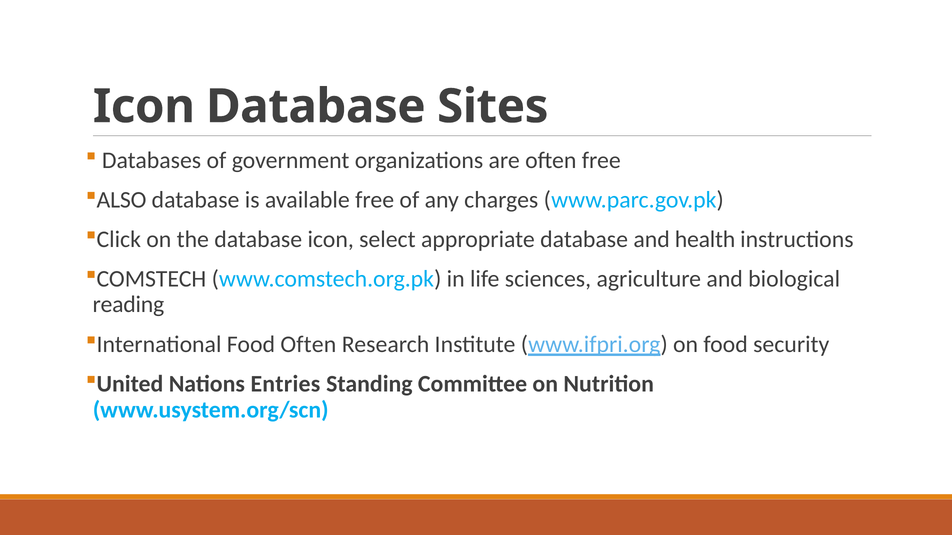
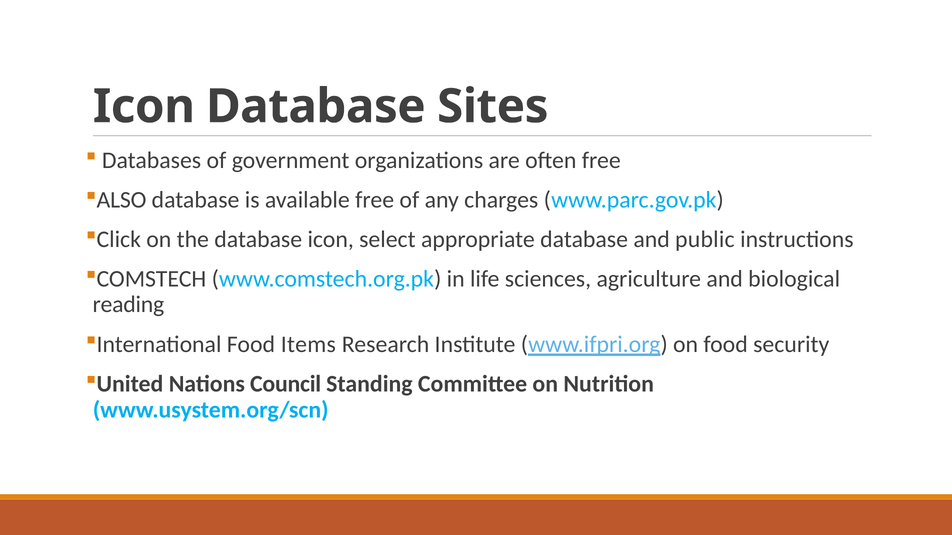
health: health -> public (705, 240)
Food Often: Often -> Items (308, 345)
Entries: Entries -> Council (286, 384)
